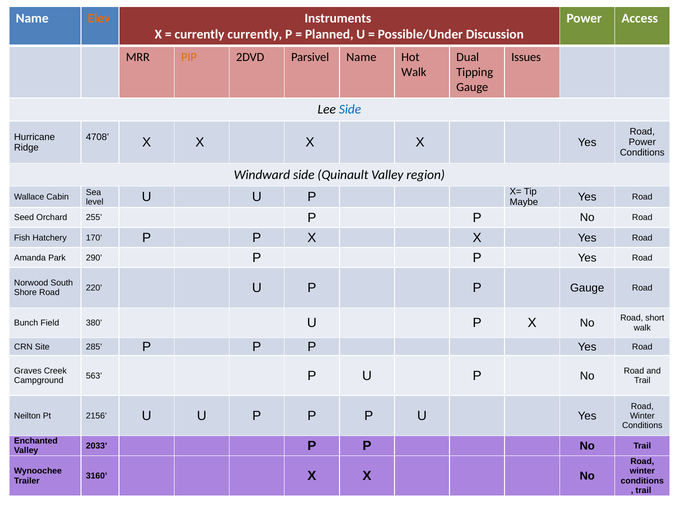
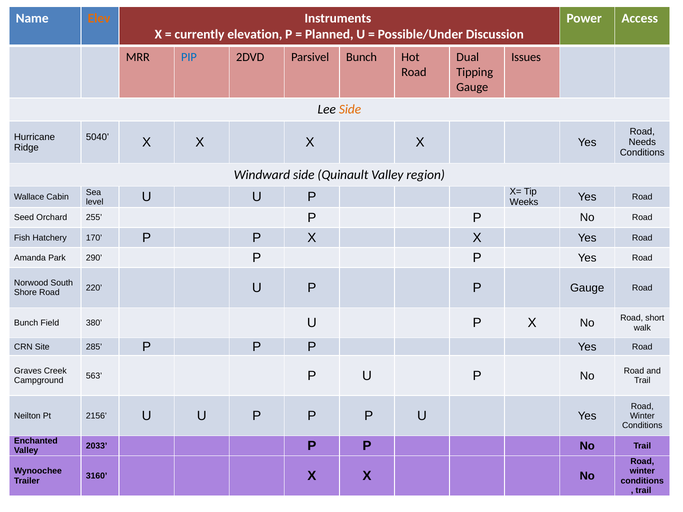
currently currently: currently -> elevation (255, 35)
PIP colour: orange -> blue (189, 57)
Parsivel Name: Name -> Bunch (361, 57)
Walk: Walk -> Road (414, 72)
Side colour: blue -> orange (350, 110)
4708: 4708 -> 5040 (98, 137)
Power: Power -> Needs (642, 142)
Maybe: Maybe -> Weeks (524, 202)
